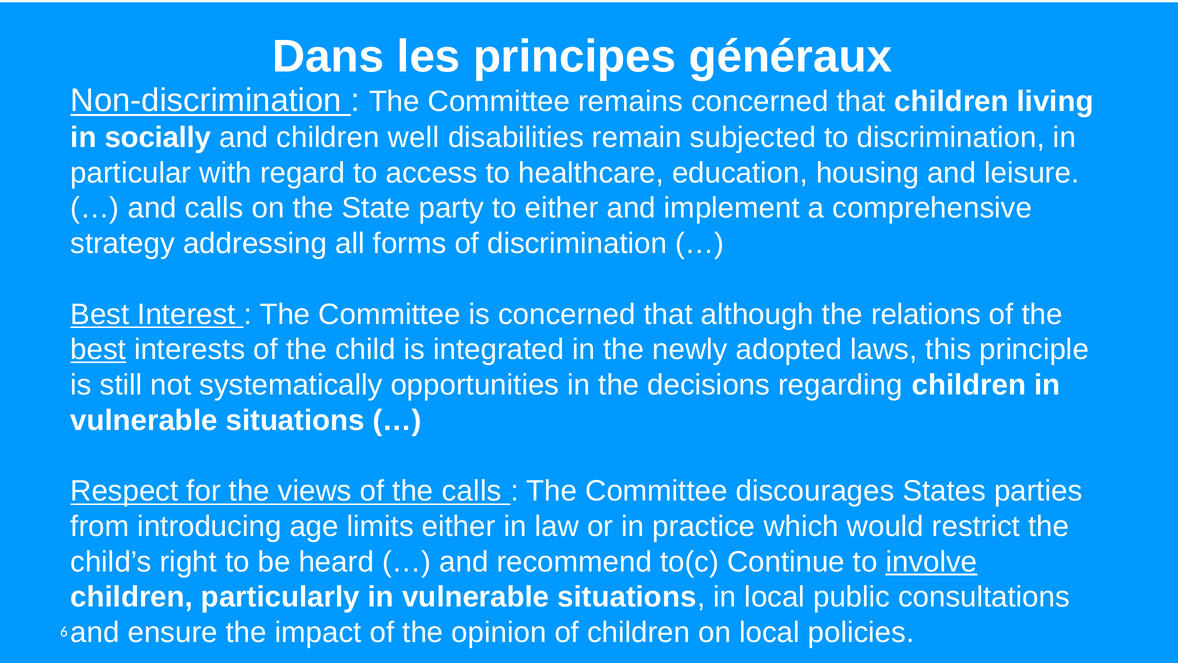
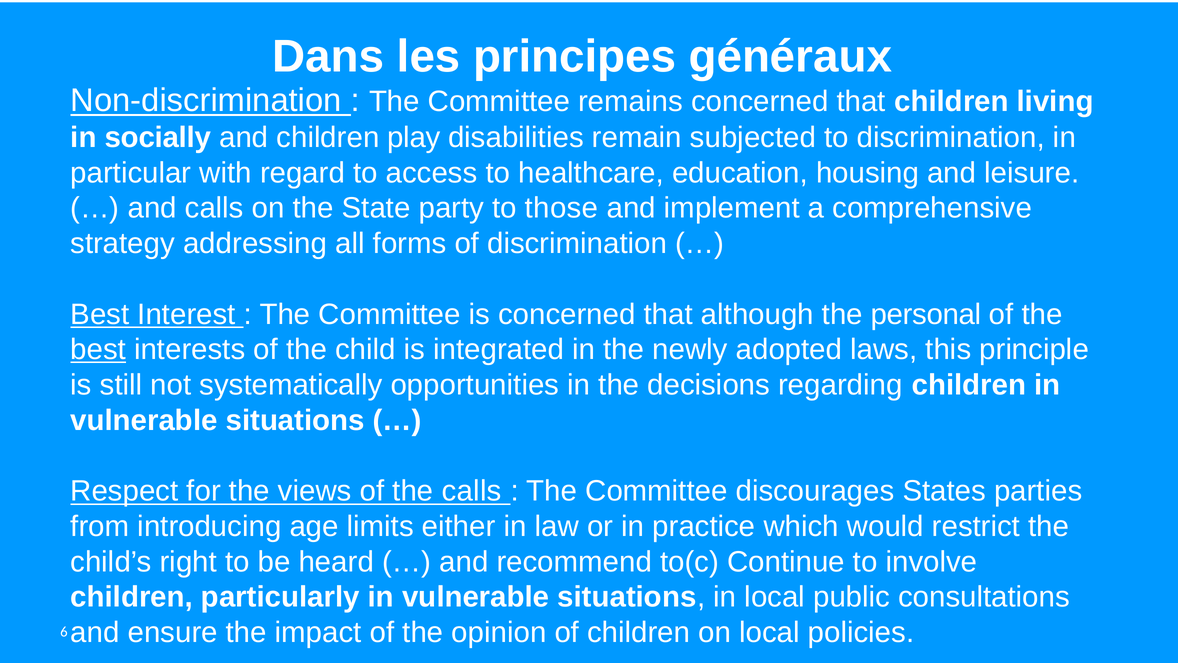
well: well -> play (414, 137)
to either: either -> those (561, 208)
relations: relations -> personal (926, 314)
involve underline: present -> none (932, 562)
